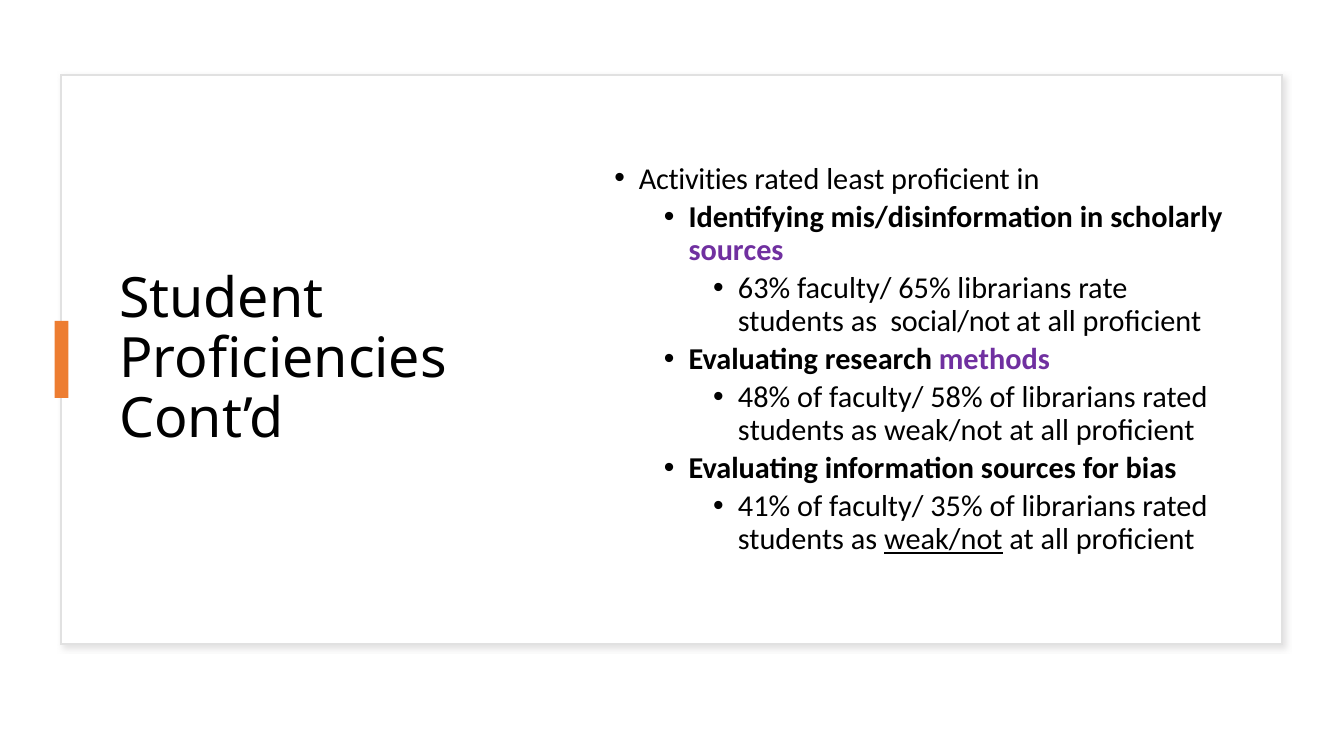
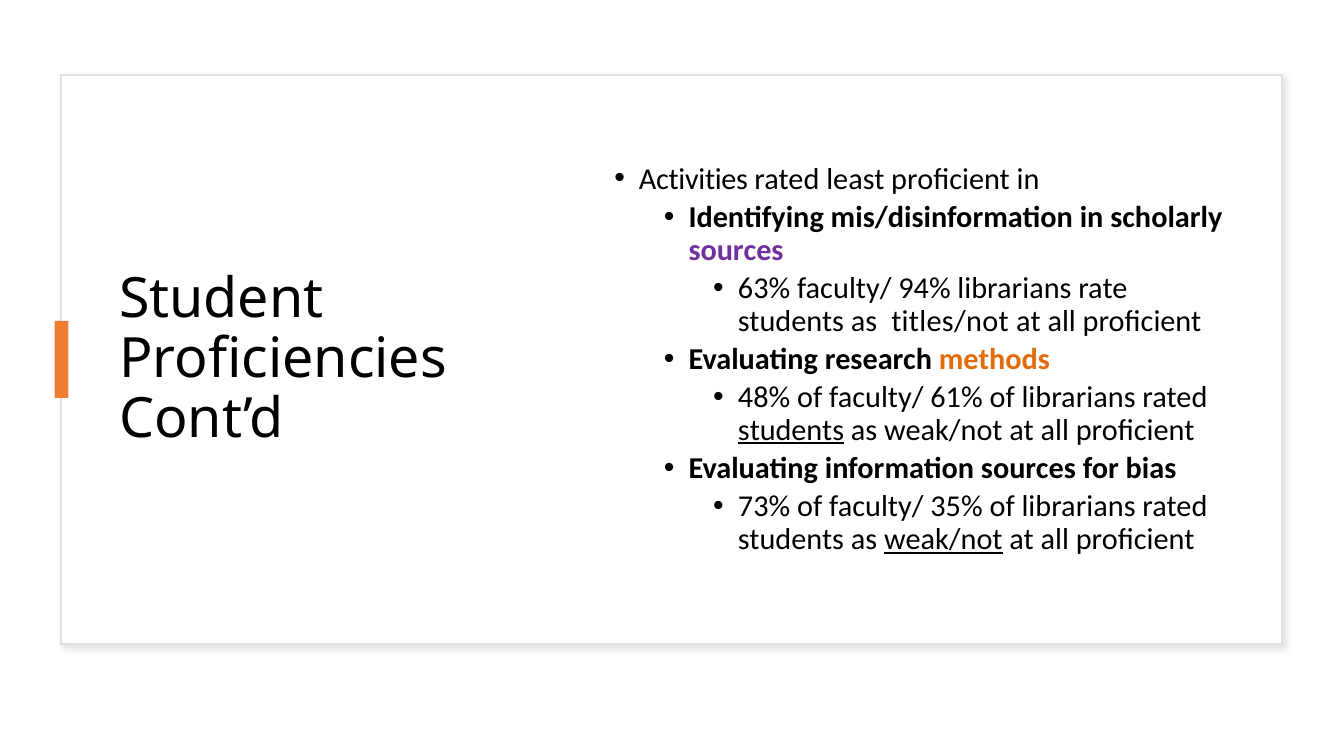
65%: 65% -> 94% (925, 288)
social/not: social/not -> titles/not (950, 321)
methods colour: purple -> orange (994, 359)
58%: 58% -> 61% (957, 398)
students underline: none -> present (791, 430)
41%: 41% -> 73% (764, 507)
